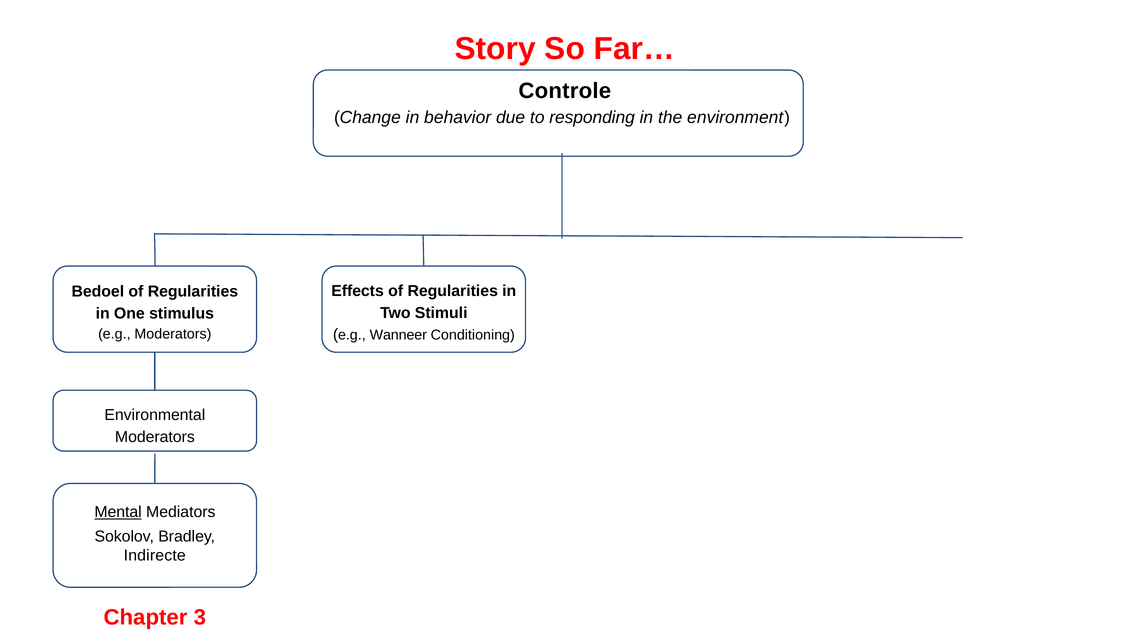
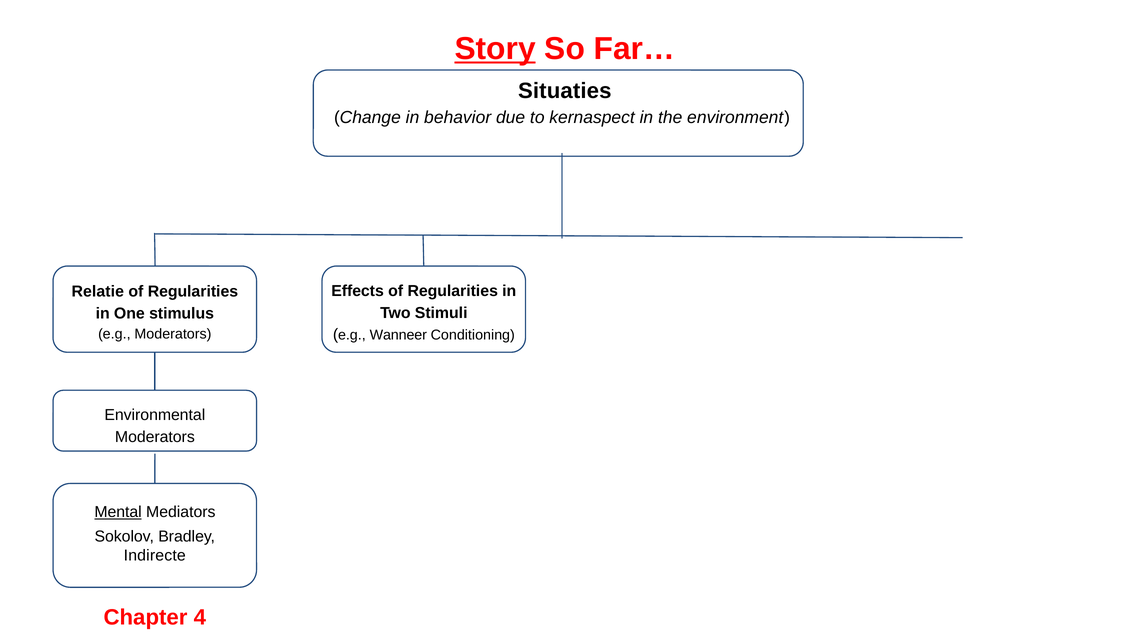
Story underline: none -> present (495, 49)
Controle: Controle -> Situaties (565, 91)
responding: responding -> kernaspect (592, 117)
Bedoel: Bedoel -> Relatie (98, 292)
3: 3 -> 4 (200, 617)
